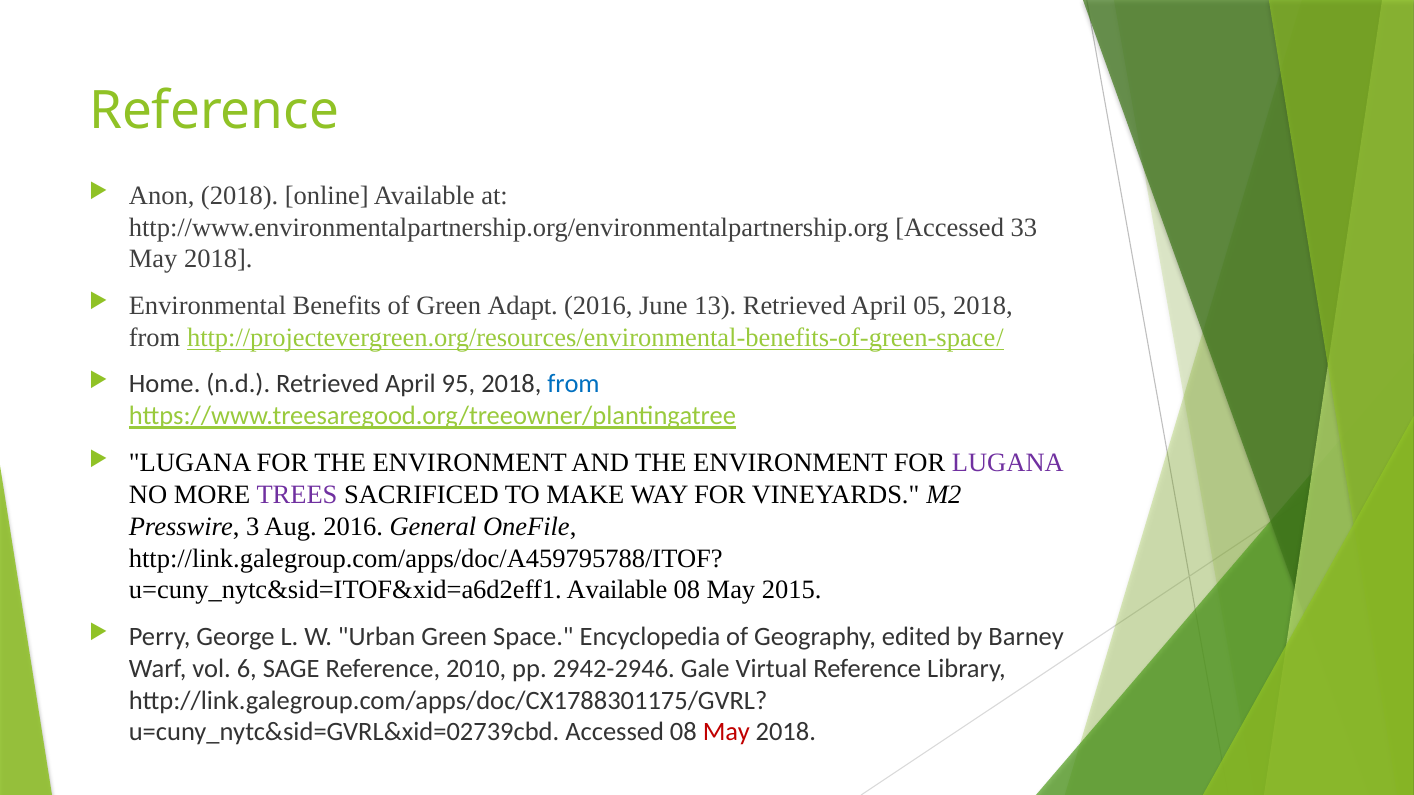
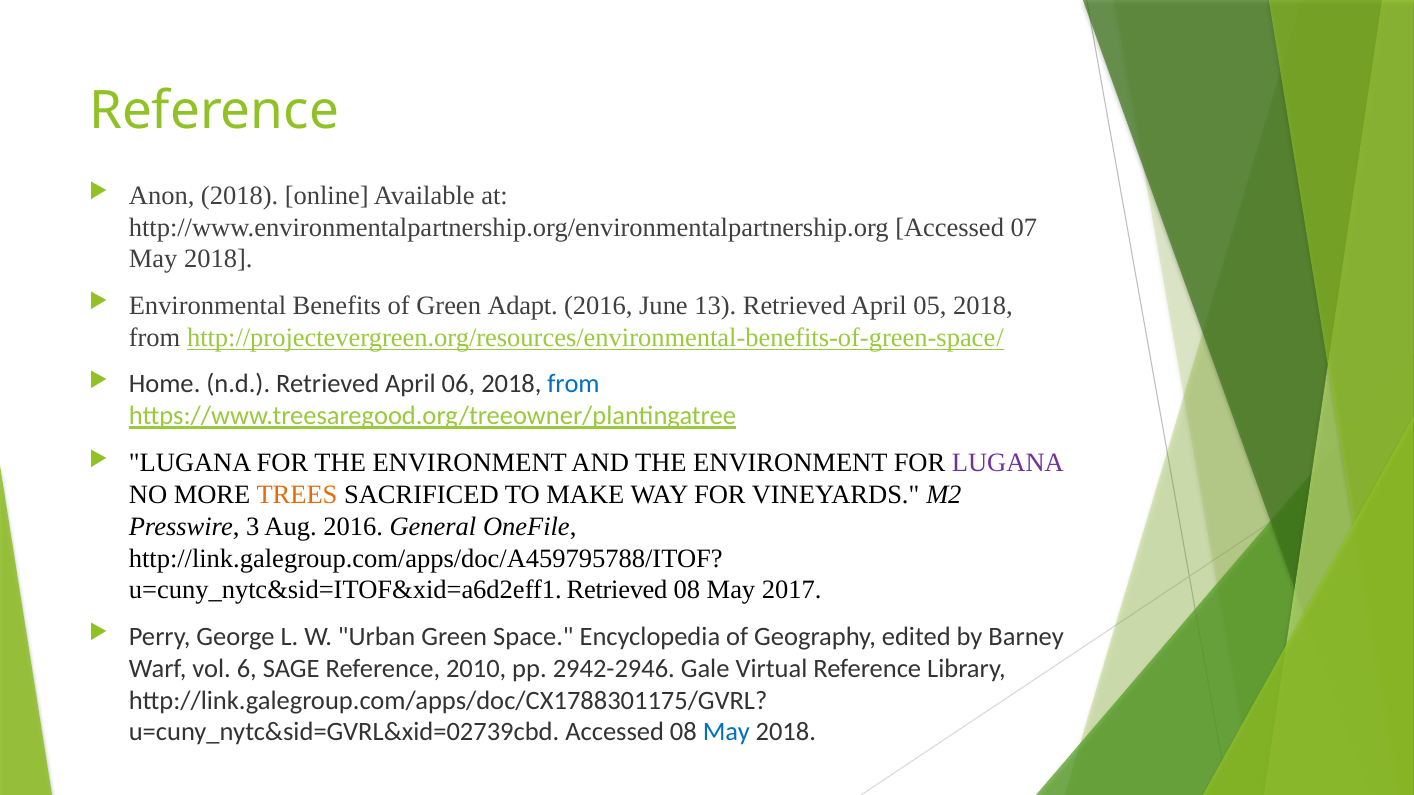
33: 33 -> 07 (1024, 228)
95: 95 -> 06 (458, 384)
TREES colour: purple -> orange (297, 495)
Available: Available -> Retrieved (617, 590)
2015: 2015 -> 2017 (792, 590)
May colour: red -> blue (726, 732)
